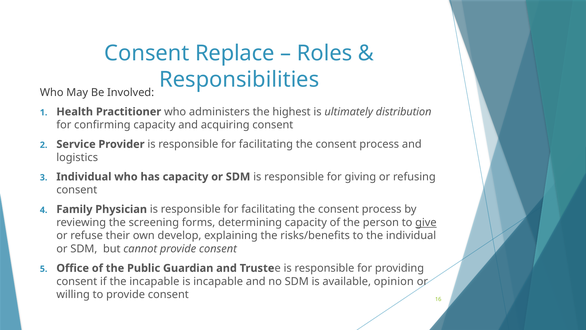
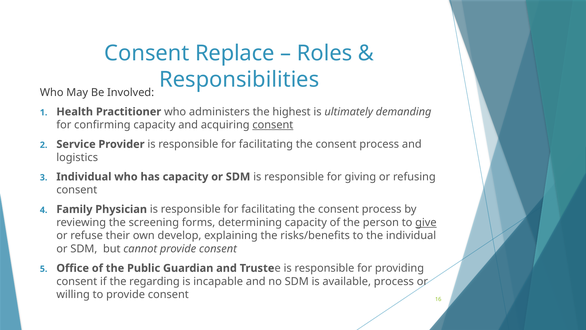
distribution: distribution -> demanding (404, 112)
consent underline: none -> present (273, 125)
the incapable: incapable -> regarding (154, 281)
available opinion: opinion -> process (394, 281)
